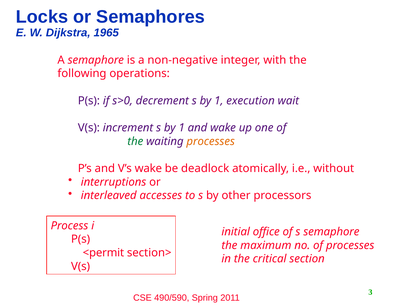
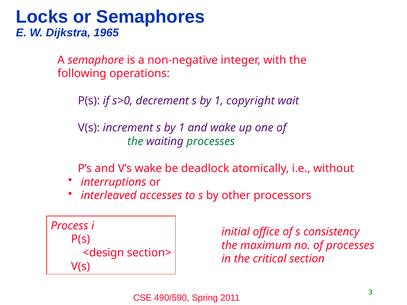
execution: execution -> copyright (251, 101)
processes colour: orange -> green (211, 141)
s semaphore: semaphore -> consistency (331, 232)
<permit: <permit -> <design (103, 253)
